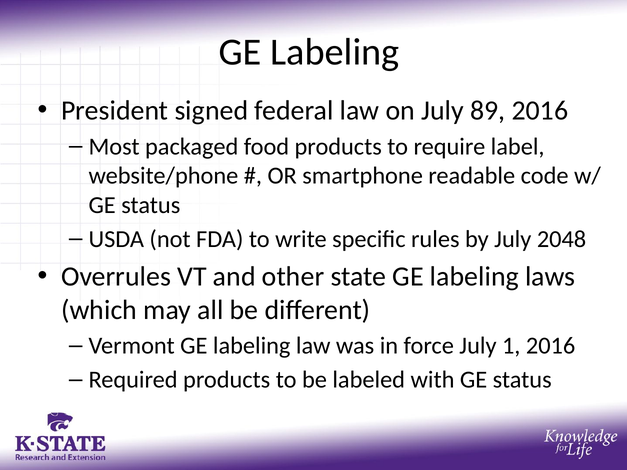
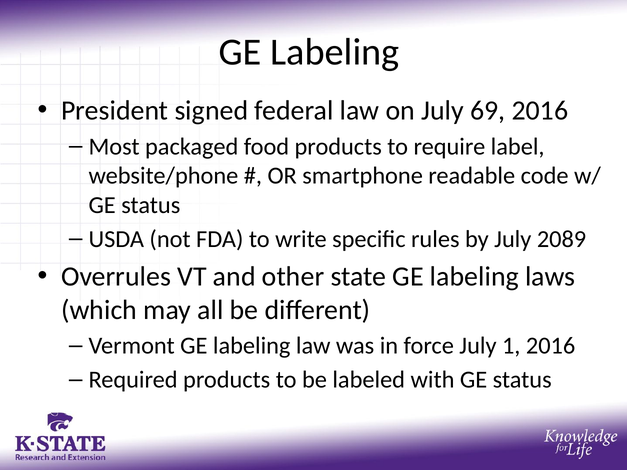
89: 89 -> 69 (488, 111)
2048: 2048 -> 2089 (562, 239)
